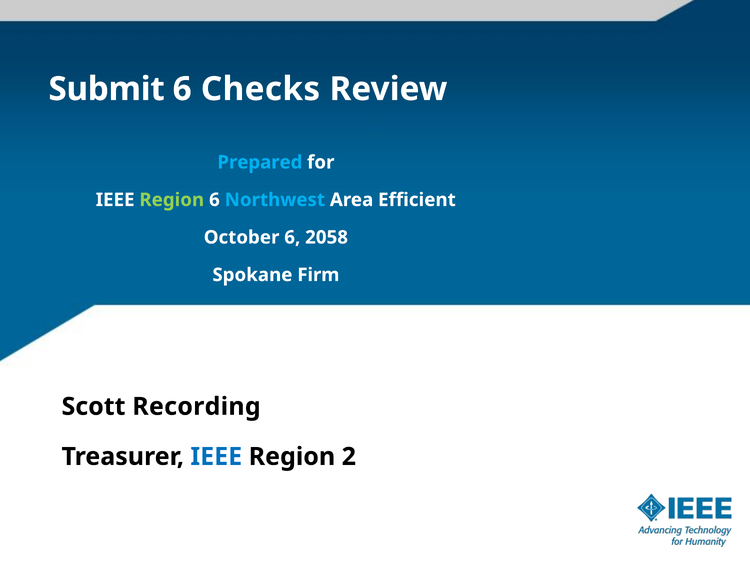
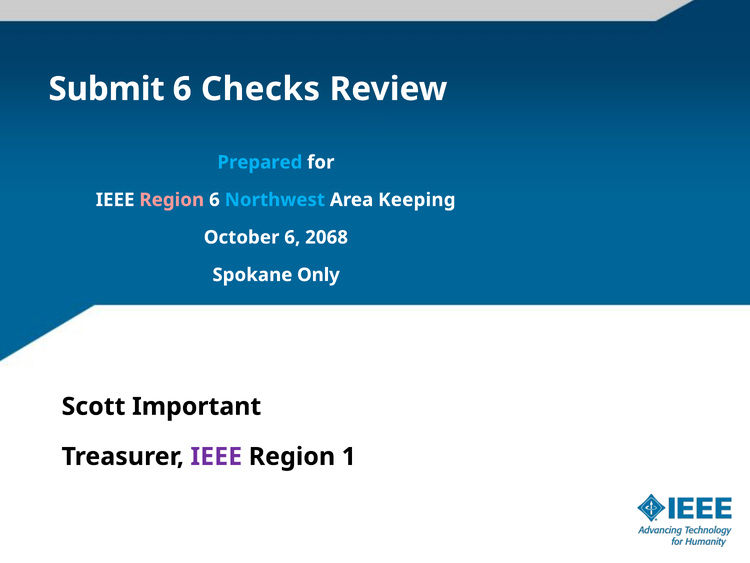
Region colour: light green -> pink (172, 200)
Efficient: Efficient -> Keeping (417, 200)
2058: 2058 -> 2068 (327, 237)
Firm: Firm -> Only (318, 275)
Recording: Recording -> Important (197, 406)
IEEE colour: blue -> purple (216, 456)
2: 2 -> 1 (349, 456)
